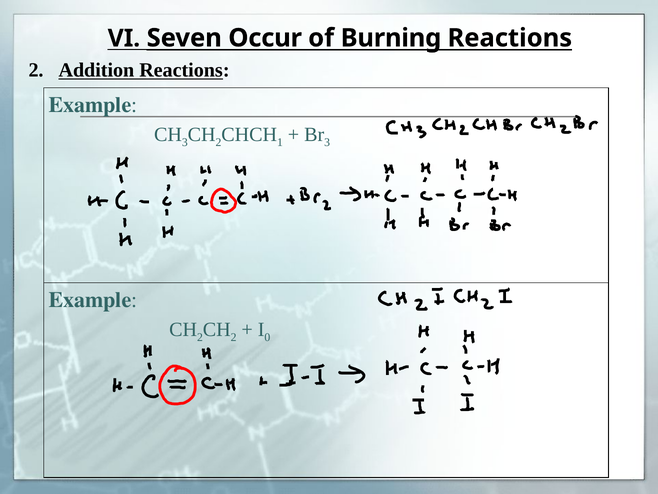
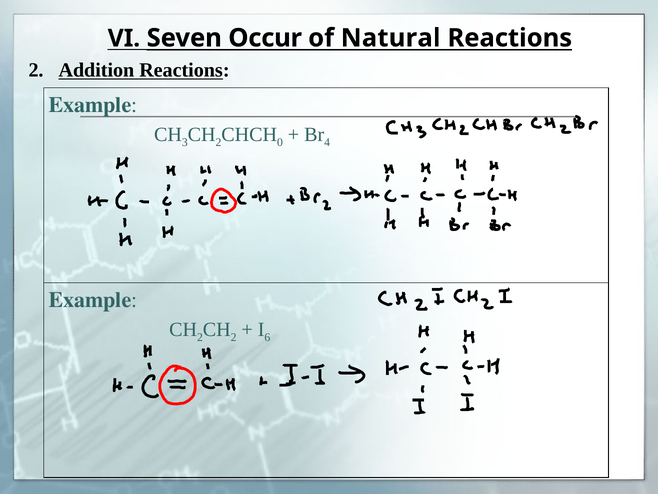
Burning: Burning -> Natural (391, 38)
1: 1 -> 0 (280, 142)
3: 3 -> 4 (327, 142)
0: 0 -> 6 (267, 337)
